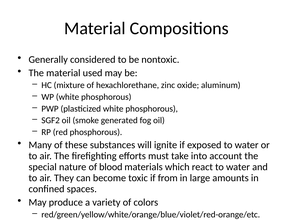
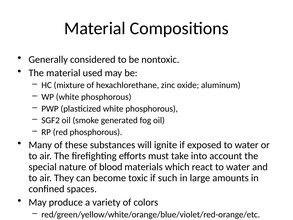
from: from -> such (168, 178)
